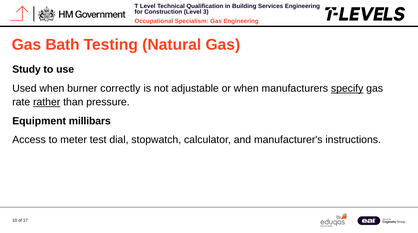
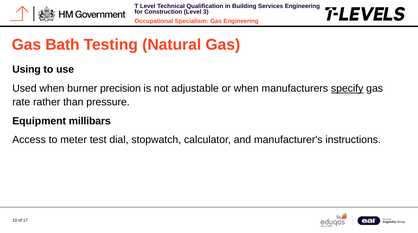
Study: Study -> Using (26, 70)
correctly: correctly -> precision (120, 89)
rather underline: present -> none (47, 102)
